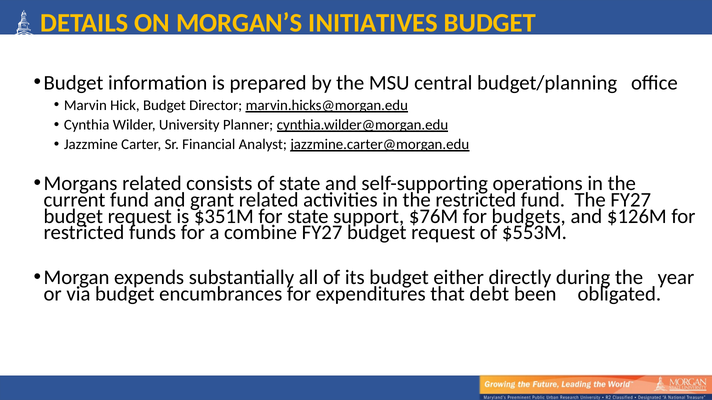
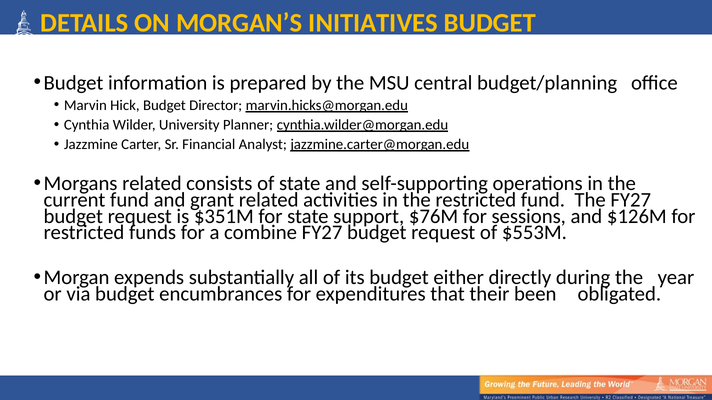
budgets: budgets -> sessions (529, 217)
debt: debt -> their (489, 294)
